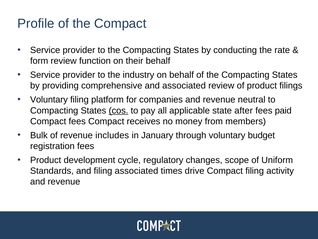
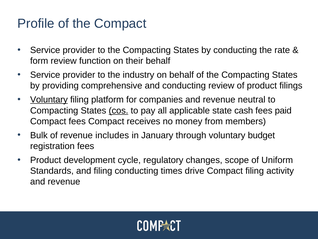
and associated: associated -> conducting (184, 86)
Voluntary underline: none -> present (49, 99)
after: after -> cash (244, 110)
filing associated: associated -> conducting (137, 171)
